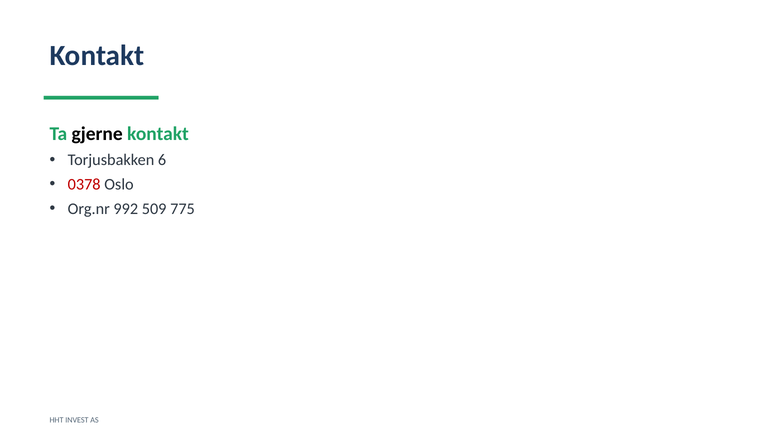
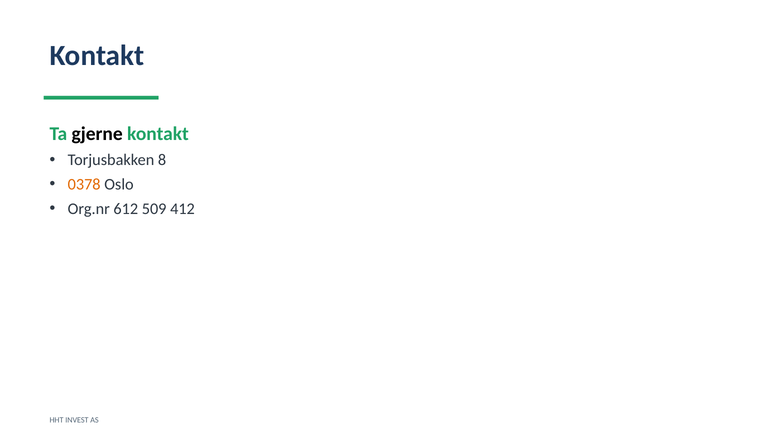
6: 6 -> 8 (162, 160)
0378 colour: red -> orange (84, 184)
992: 992 -> 612 (126, 209)
775: 775 -> 412 (182, 209)
